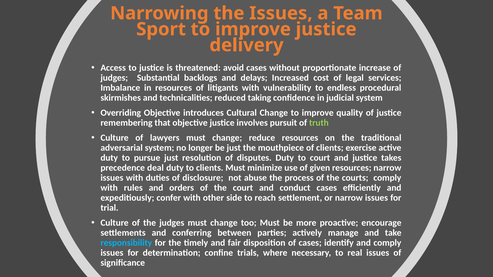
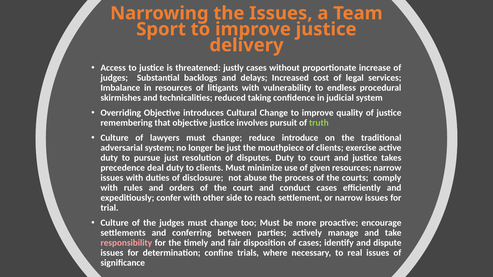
avoid: avoid -> justly (233, 68)
reduce resources: resources -> introduce (300, 138)
responsibility colour: light blue -> pink (126, 243)
and comply: comply -> dispute (387, 243)
